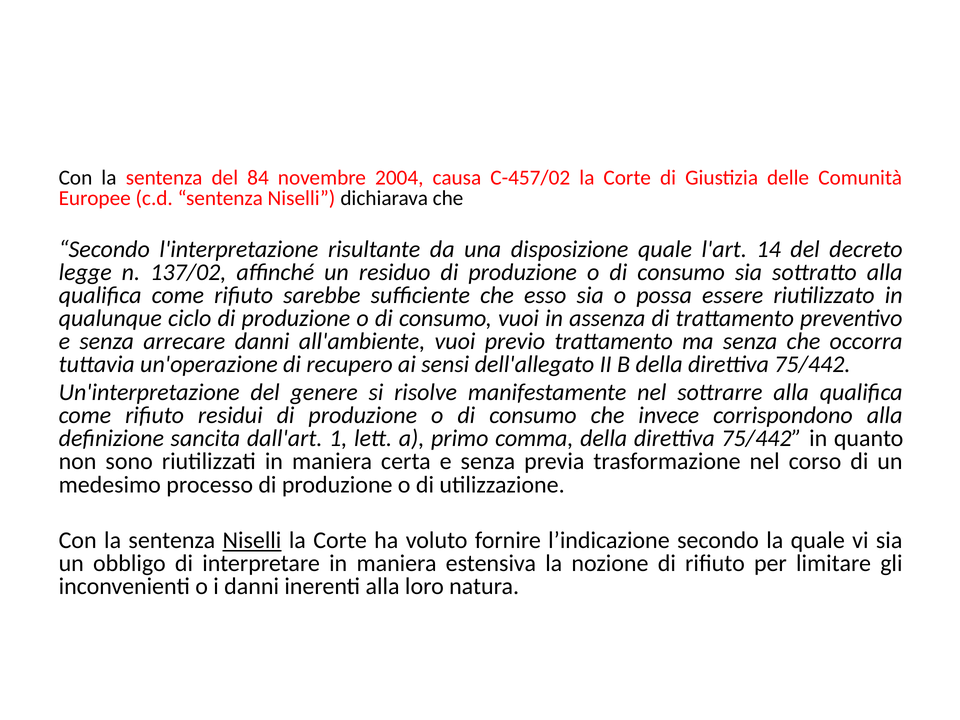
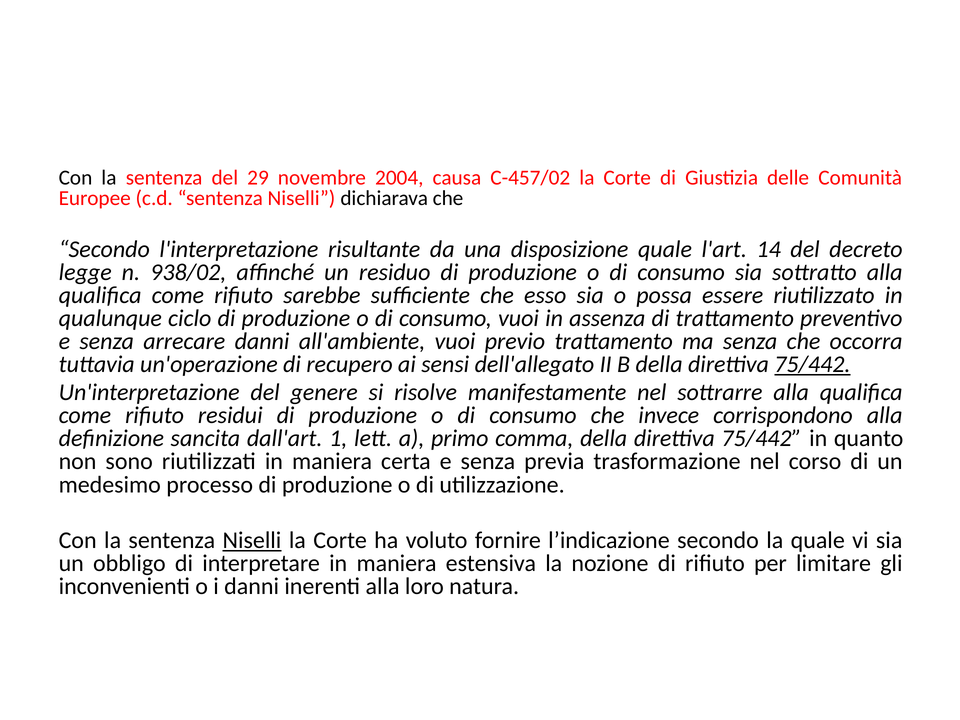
84: 84 -> 29 (258, 178)
137/02: 137/02 -> 938/02 (188, 272)
75/442 underline: none -> present (812, 365)
